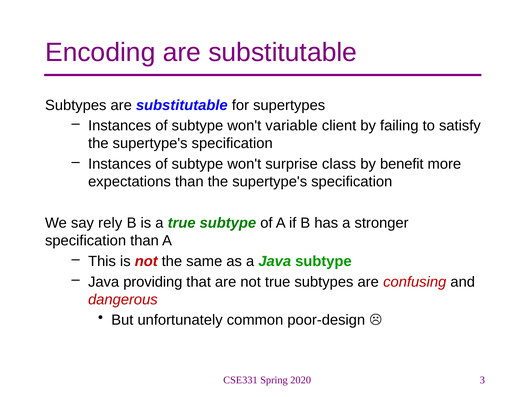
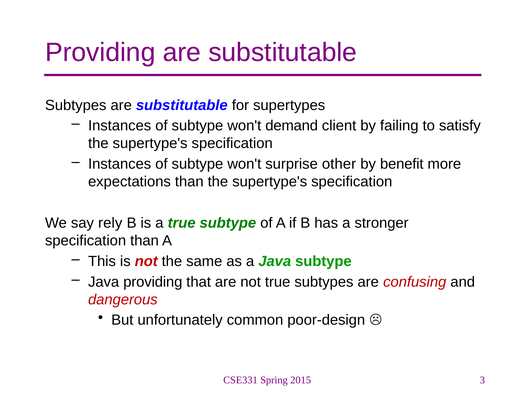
Encoding: Encoding -> Providing (100, 53)
variable: variable -> demand (292, 126)
class: class -> other (339, 164)
2020: 2020 -> 2015 (301, 381)
